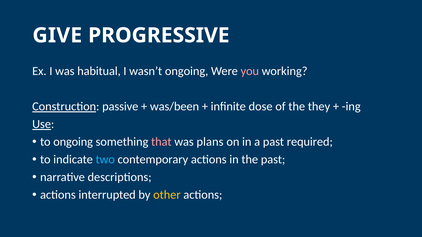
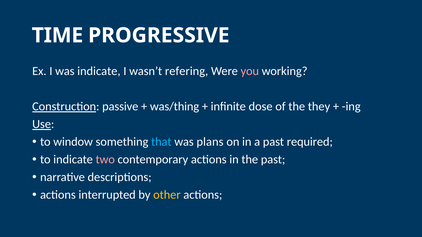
GIVE: GIVE -> TIME (57, 35)
was habitual: habitual -> indicate (99, 71)
wasn’t ongoing: ongoing -> refering (187, 71)
was/been: was/been -> was/thing (175, 107)
to ongoing: ongoing -> window (73, 142)
that colour: pink -> light blue (161, 142)
two colour: light blue -> pink (105, 160)
